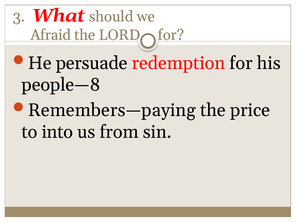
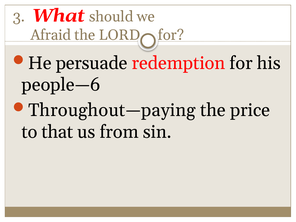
people—8: people—8 -> people—6 (61, 85)
Remembers—paying: Remembers—paying -> Throughout—paying (112, 110)
into: into -> that (57, 132)
